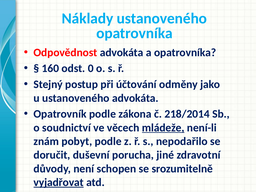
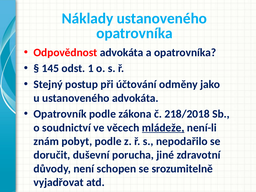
160: 160 -> 145 (50, 68)
0: 0 -> 1 (91, 68)
218/2014: 218/2014 -> 218/2018 (187, 114)
vyjadřovat underline: present -> none (59, 182)
